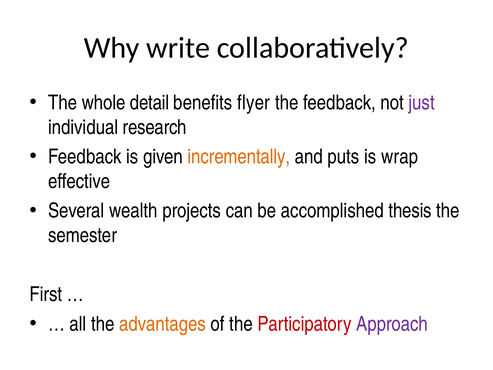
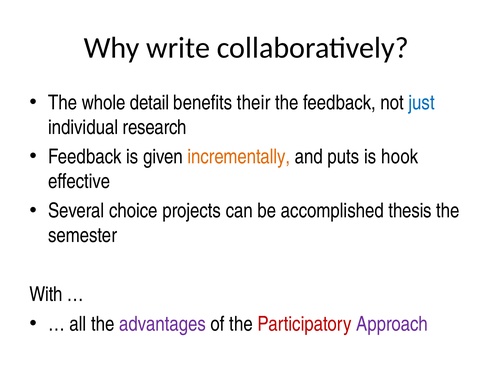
flyer: flyer -> their (254, 102)
just colour: purple -> blue (422, 102)
wrap: wrap -> hook (400, 157)
wealth: wealth -> choice (133, 211)
First: First -> With (46, 294)
advantages colour: orange -> purple (163, 324)
